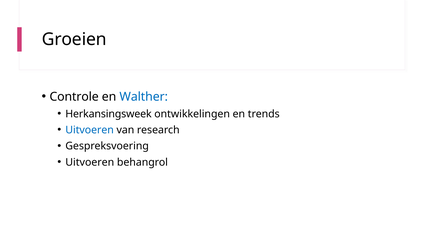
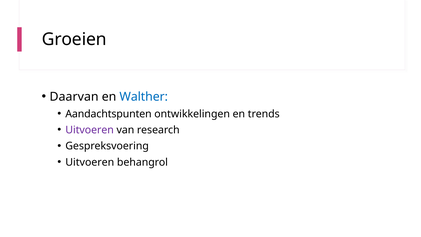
Controle: Controle -> Daarvan (74, 97)
Herkansingsweek: Herkansingsweek -> Aandachtspunten (109, 114)
Uitvoeren colour: blue -> purple (90, 130)
